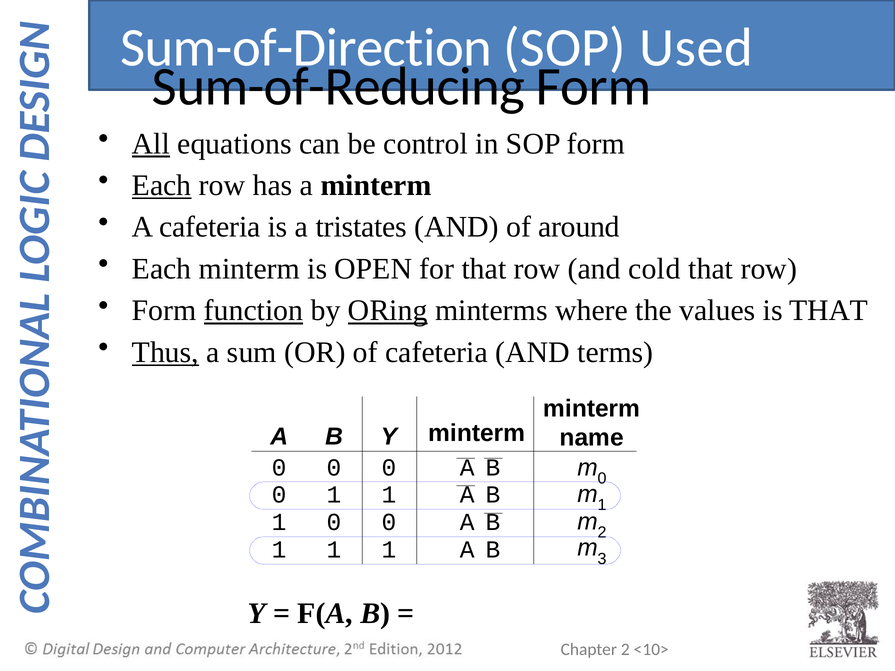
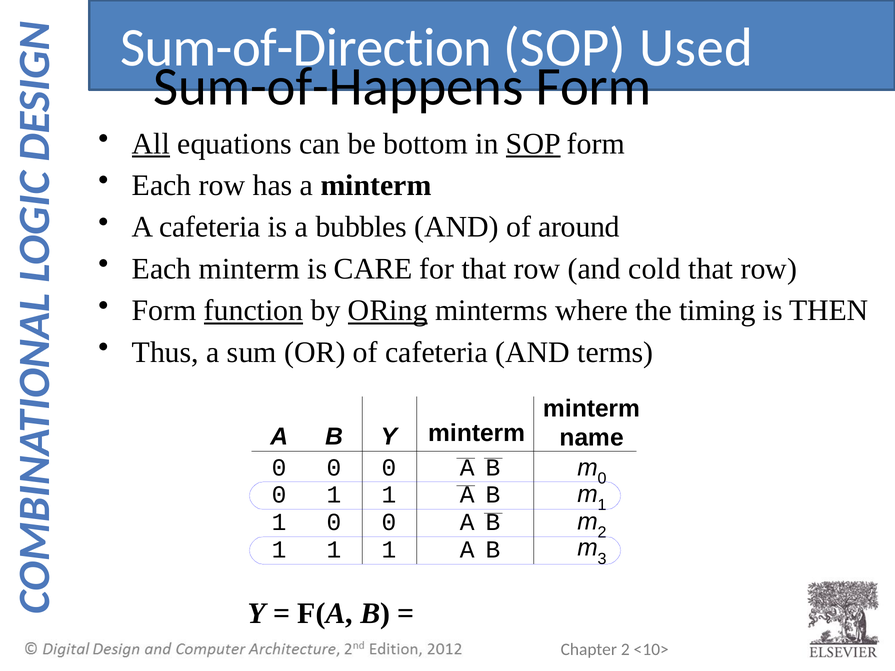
Sum-of-Reducing: Sum-of-Reducing -> Sum-of-Happens (338, 87)
control: control -> bottom (426, 144)
SOP underline: none -> present (533, 144)
Each underline: present -> none (162, 185)
tristates: tristates -> bubbles (361, 227)
OPEN: OPEN -> CARE (373, 269)
values: values -> timing (718, 311)
is THAT: THAT -> THEN (829, 311)
Thus underline: present -> none (165, 352)
